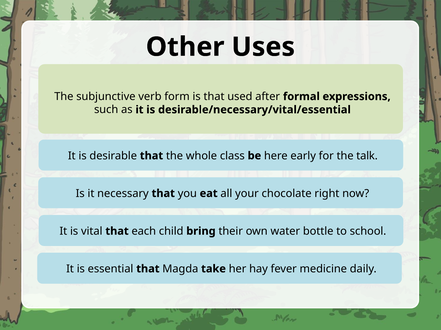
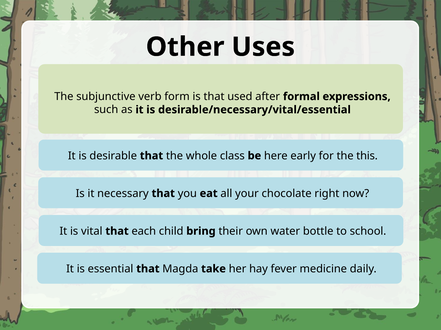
talk: talk -> this (367, 156)
